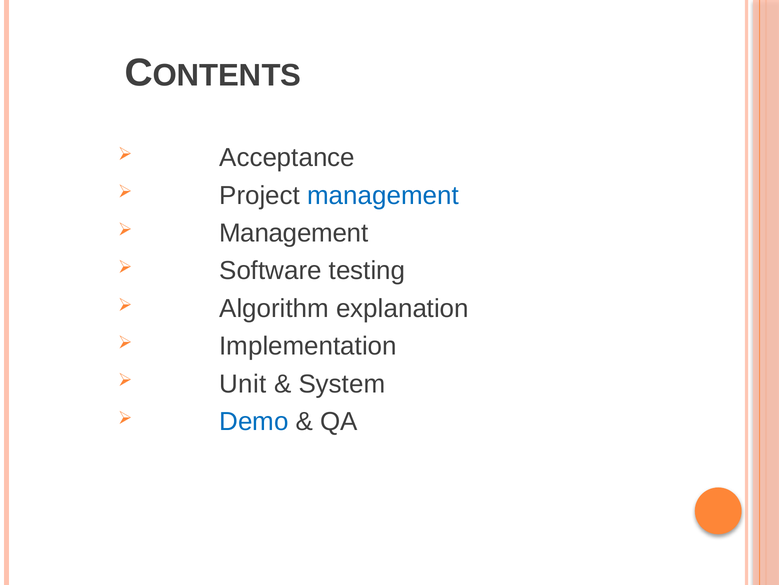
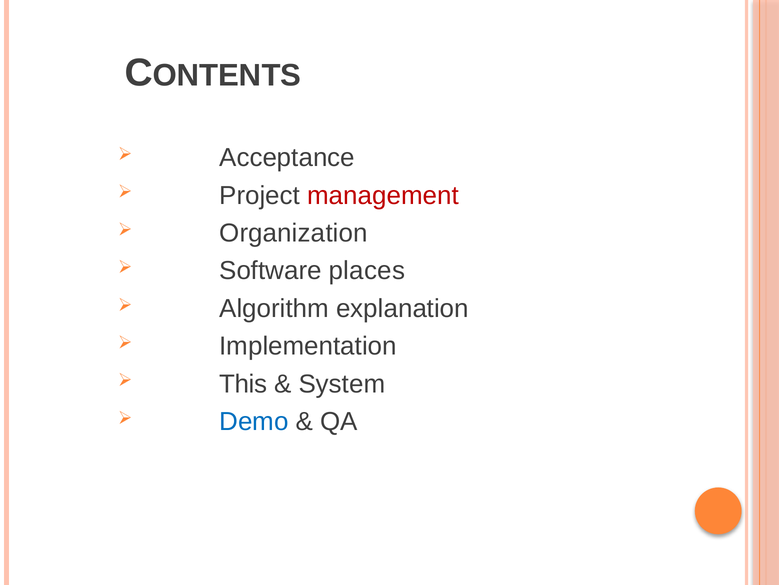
management colour: blue -> red (383, 195)
Management: Management -> Organization (293, 233)
testing: testing -> places (367, 271)
Unit: Unit -> This (243, 384)
